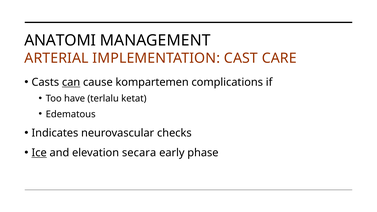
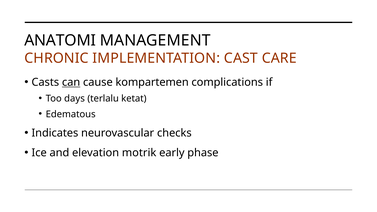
ARTERIAL: ARTERIAL -> CHRONIC (57, 58)
have: have -> days (74, 99)
Ice underline: present -> none (39, 153)
secara: secara -> motrik (139, 153)
